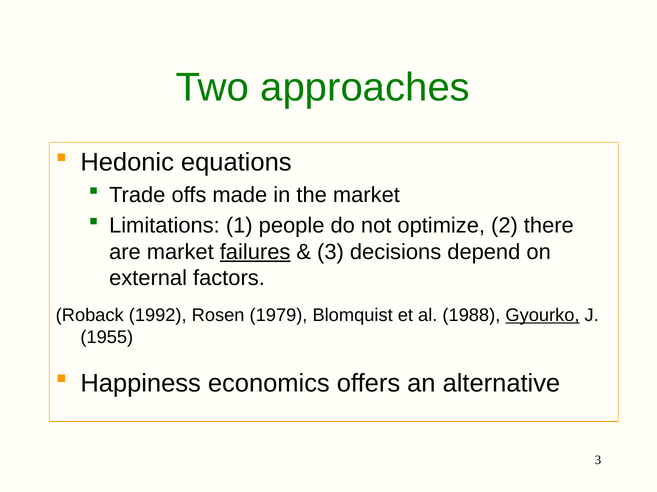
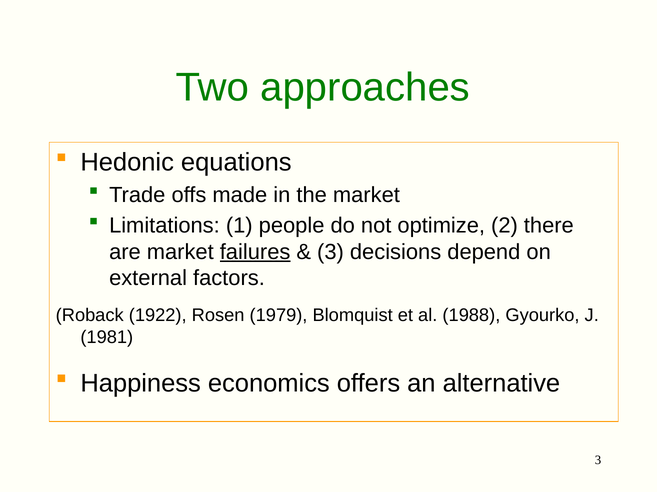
1992: 1992 -> 1922 (158, 316)
Gyourko underline: present -> none (542, 316)
1955: 1955 -> 1981 (107, 338)
